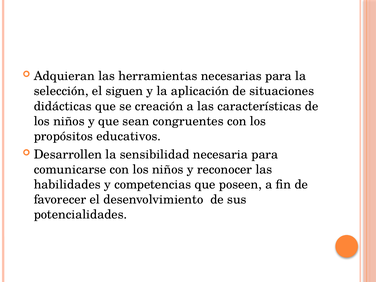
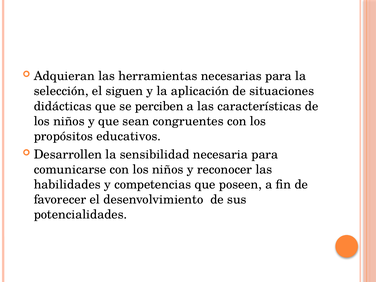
creación: creación -> perciben (159, 106)
